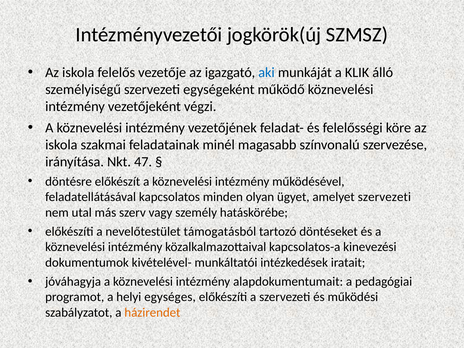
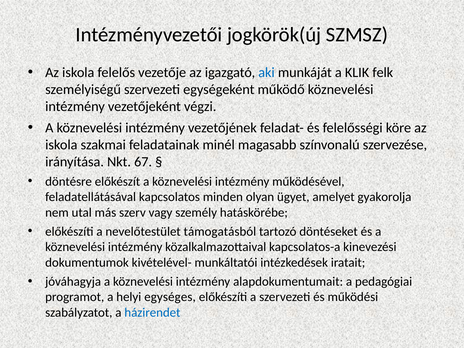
álló: álló -> felk (383, 73)
47: 47 -> 67 (143, 162)
amelyet szervezeti: szervezeti -> gyakorolja (384, 197)
házirendet colour: orange -> blue (152, 312)
